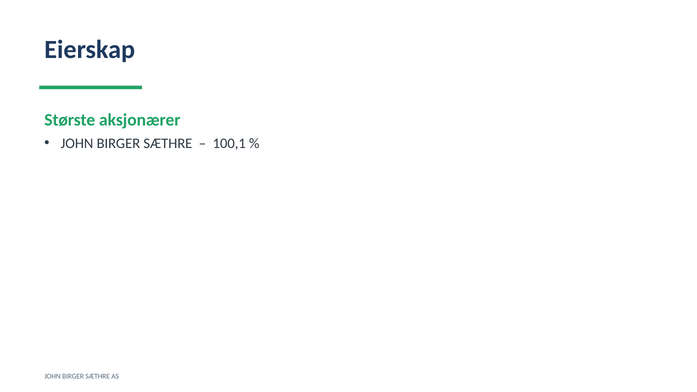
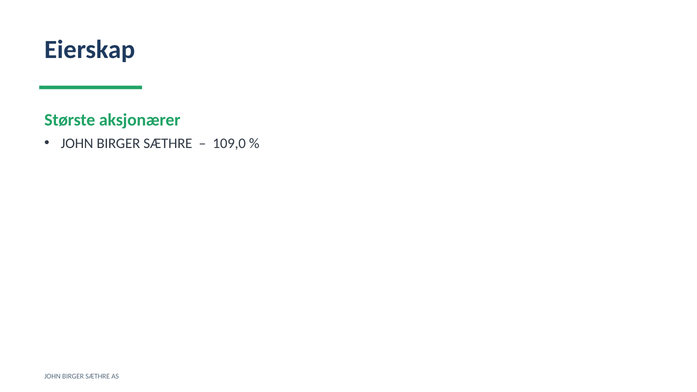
100,1: 100,1 -> 109,0 (229, 143)
